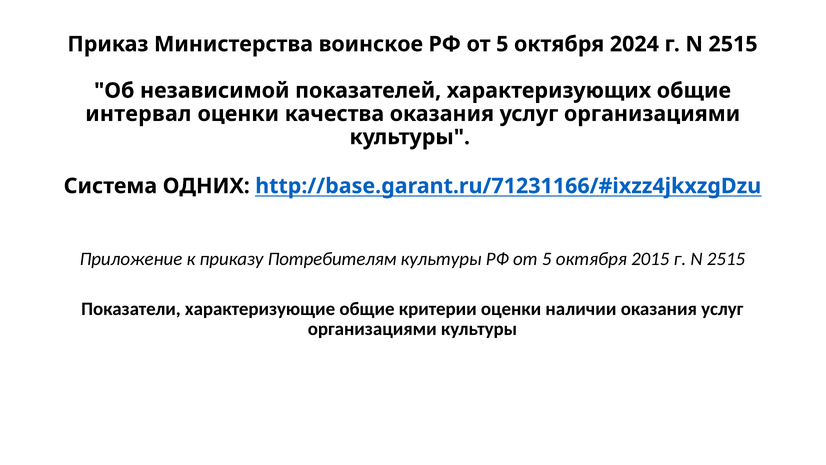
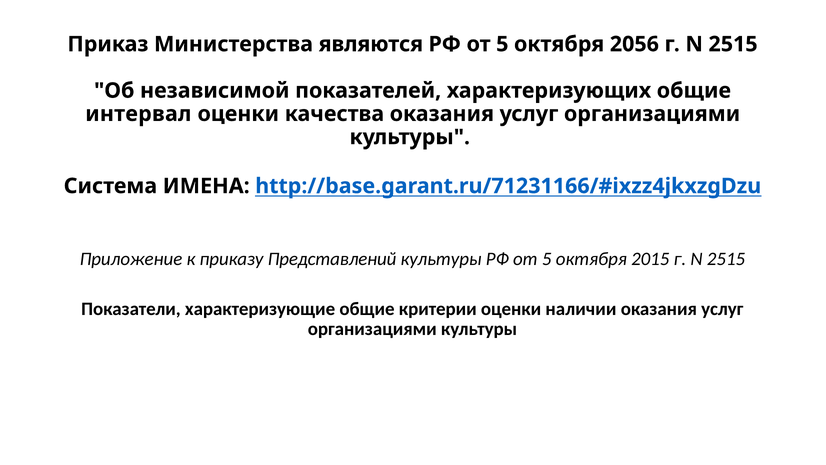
воинское: воинское -> являются (371, 44)
2024: 2024 -> 2056 (634, 44)
ОДНИХ: ОДНИХ -> ИМЕНА (206, 186)
Потребителям: Потребителям -> Представлений (332, 259)
